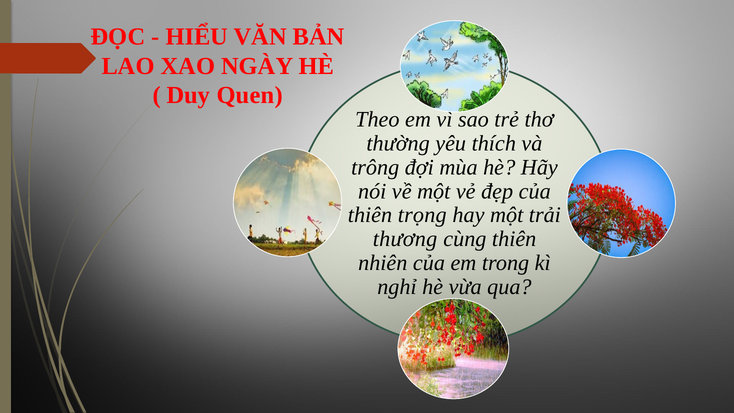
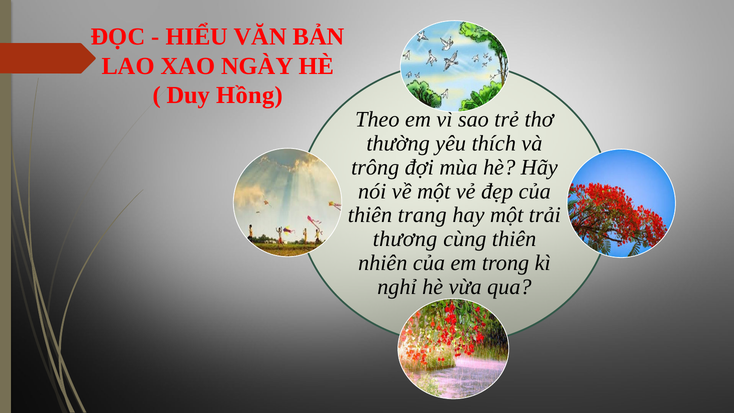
Quen: Quen -> Hồng (250, 95)
trọng: trọng -> trang (422, 215)
